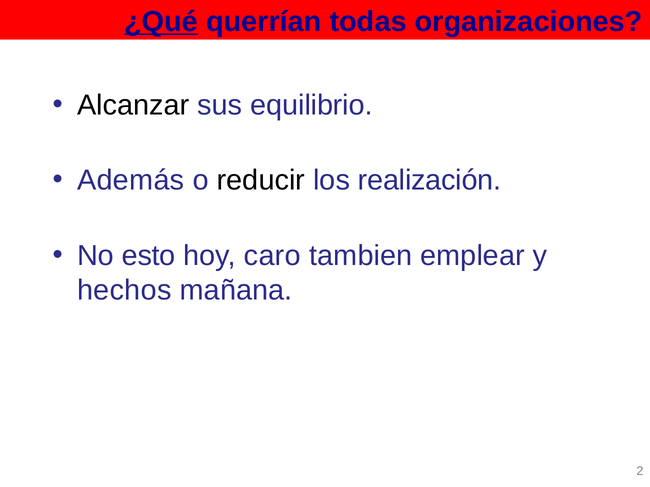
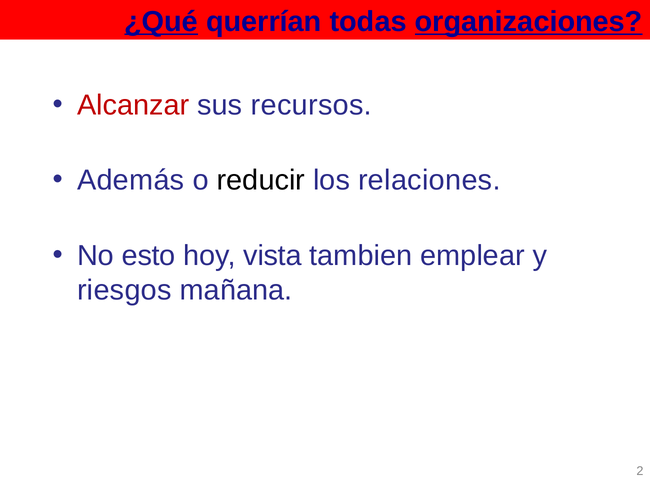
organizaciones underline: none -> present (529, 22)
Alcanzar colour: black -> red (133, 105)
equilibrio: equilibrio -> recursos (311, 105)
realización: realización -> relaciones (429, 181)
caro: caro -> vista (273, 256)
hechos: hechos -> riesgos (124, 291)
